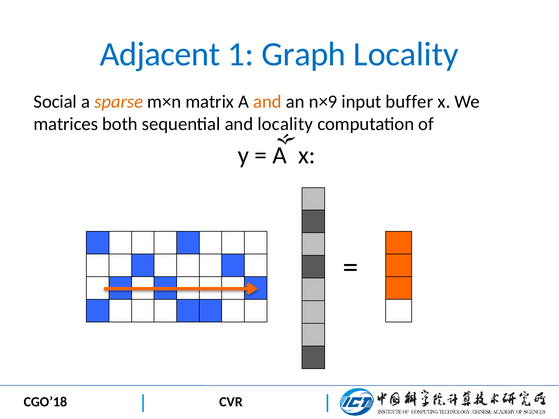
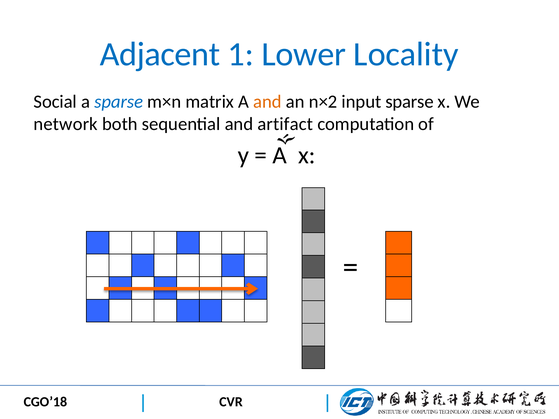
Graph: Graph -> Lower (304, 54)
sparse colour: orange -> blue (119, 102)
n×9: n×9 -> n×2 (323, 102)
input buffer: buffer -> sparse (410, 102)
matrices: matrices -> network (66, 124)
and locality: locality -> artifact (285, 124)
